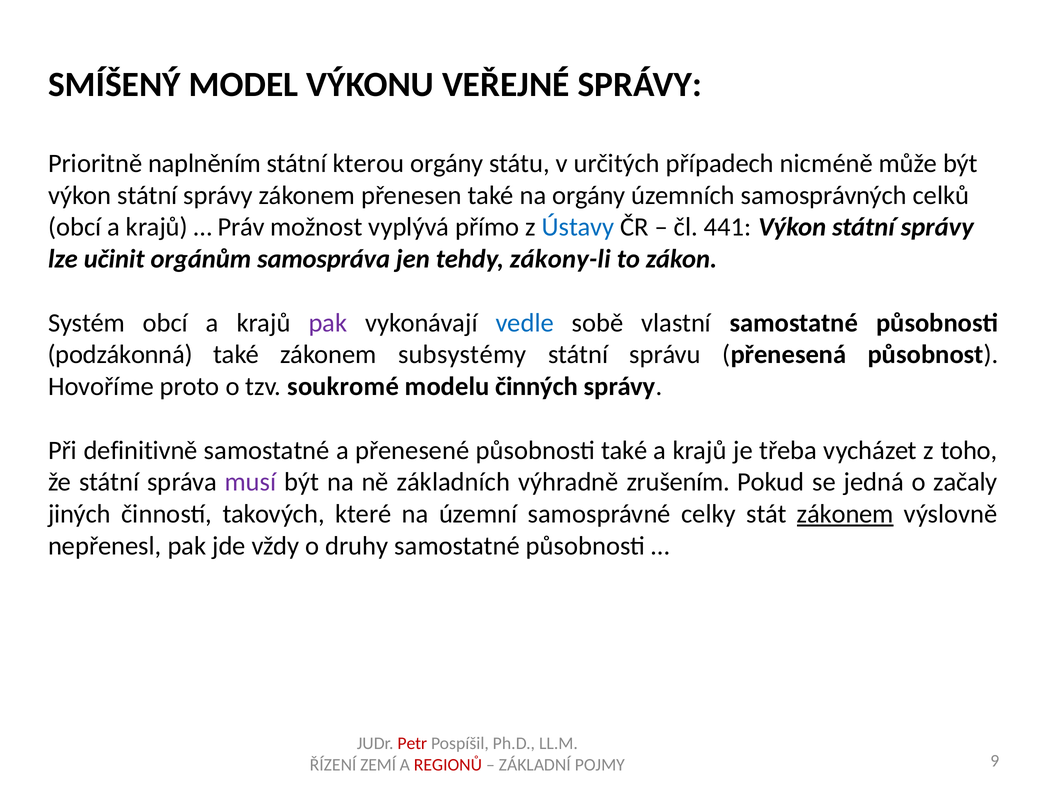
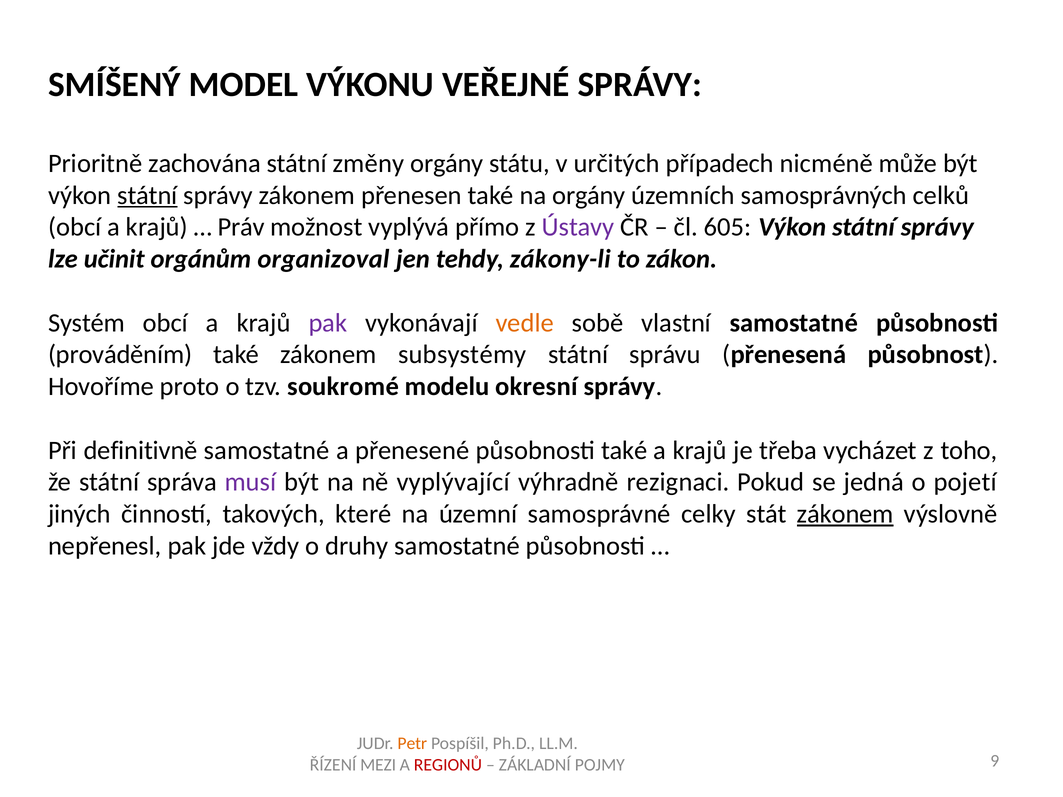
naplněním: naplněním -> zachována (205, 163)
kterou: kterou -> změny (368, 163)
státní underline: none -> present (147, 195)
Ústavy colour: blue -> purple (578, 227)
441: 441 -> 605 (728, 227)
samospráva: samospráva -> organizoval (323, 259)
vedle colour: blue -> orange (525, 323)
podzákonná: podzákonná -> prováděním (120, 355)
činných: činných -> okresní (536, 387)
základních: základních -> vyplývající (453, 482)
zrušením: zrušením -> rezignaci (678, 482)
začaly: začaly -> pojetí (965, 482)
Petr colour: red -> orange (412, 744)
ZEMÍ: ZEMÍ -> MEZI (378, 765)
